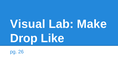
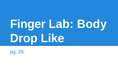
Visual: Visual -> Finger (28, 24)
Make: Make -> Body (92, 24)
